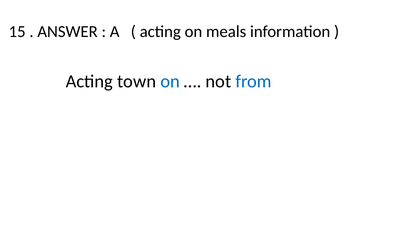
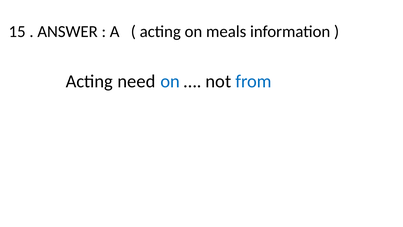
town: town -> need (137, 81)
